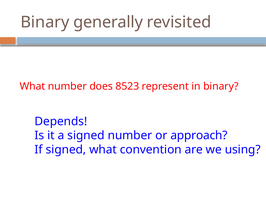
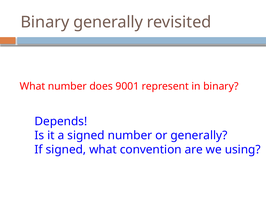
8523: 8523 -> 9001 (127, 86)
or approach: approach -> generally (199, 136)
